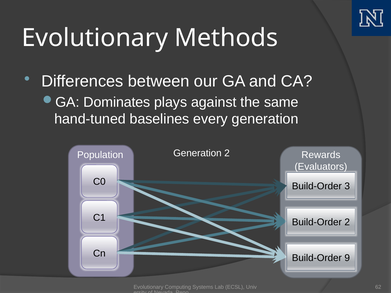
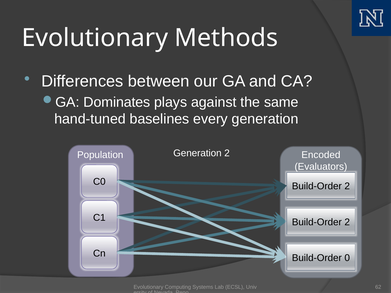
Rewards: Rewards -> Encoded (321, 155)
3: 3 -> 2 (347, 186)
9: 9 -> 0 (347, 258)
